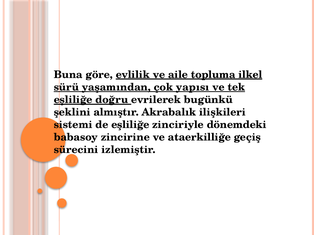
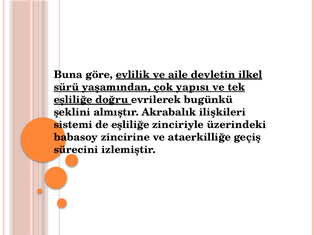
topluma: topluma -> devletin (213, 75)
dönemdeki: dönemdeki -> üzerindeki (237, 125)
